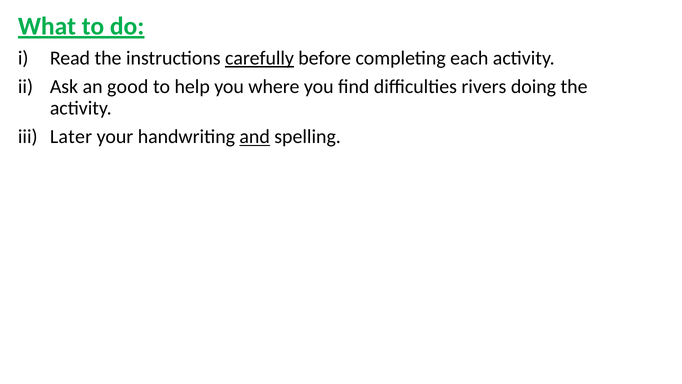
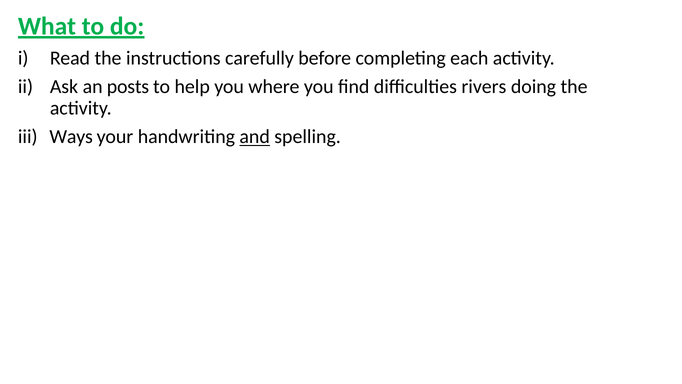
carefully underline: present -> none (260, 58)
good: good -> posts (128, 87)
Later: Later -> Ways (71, 137)
